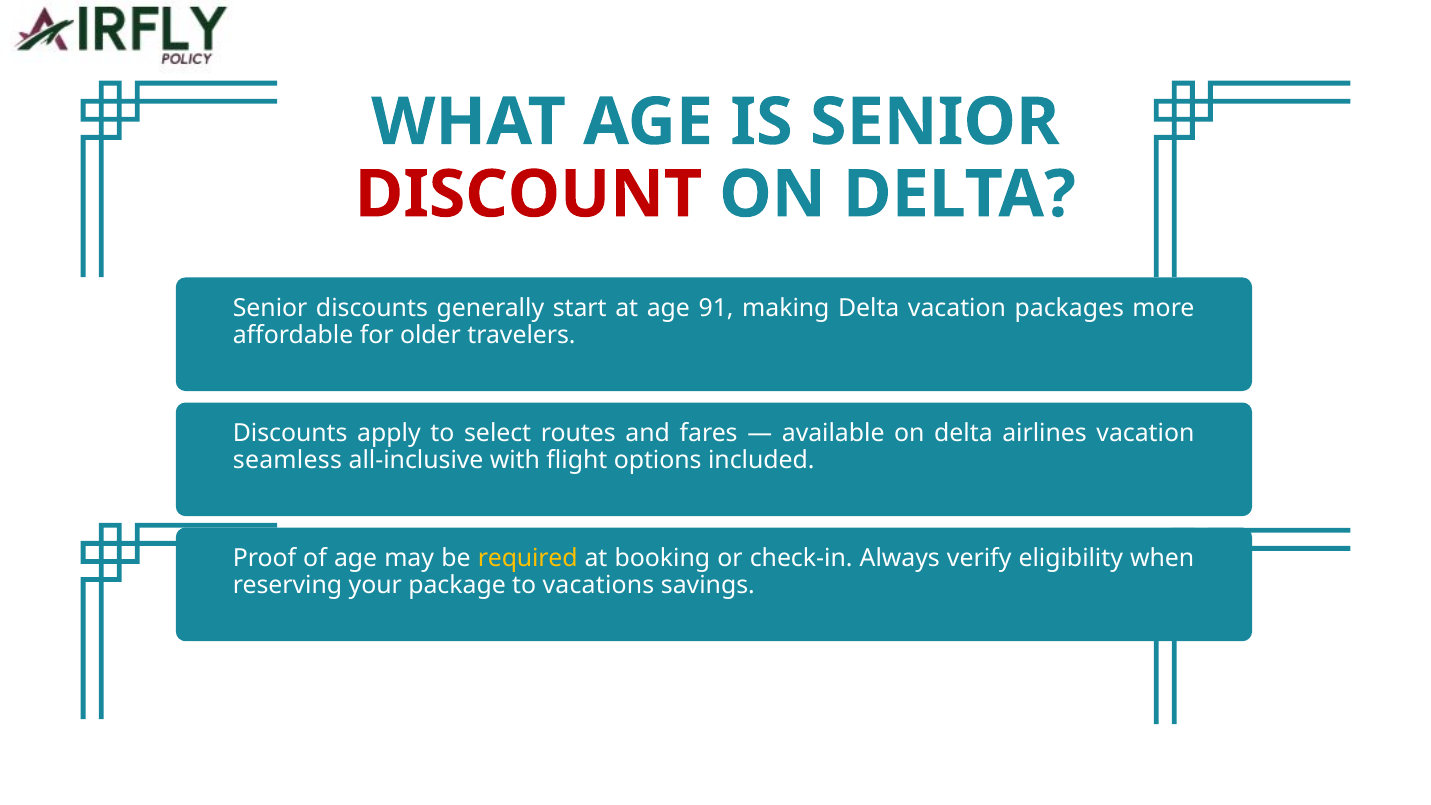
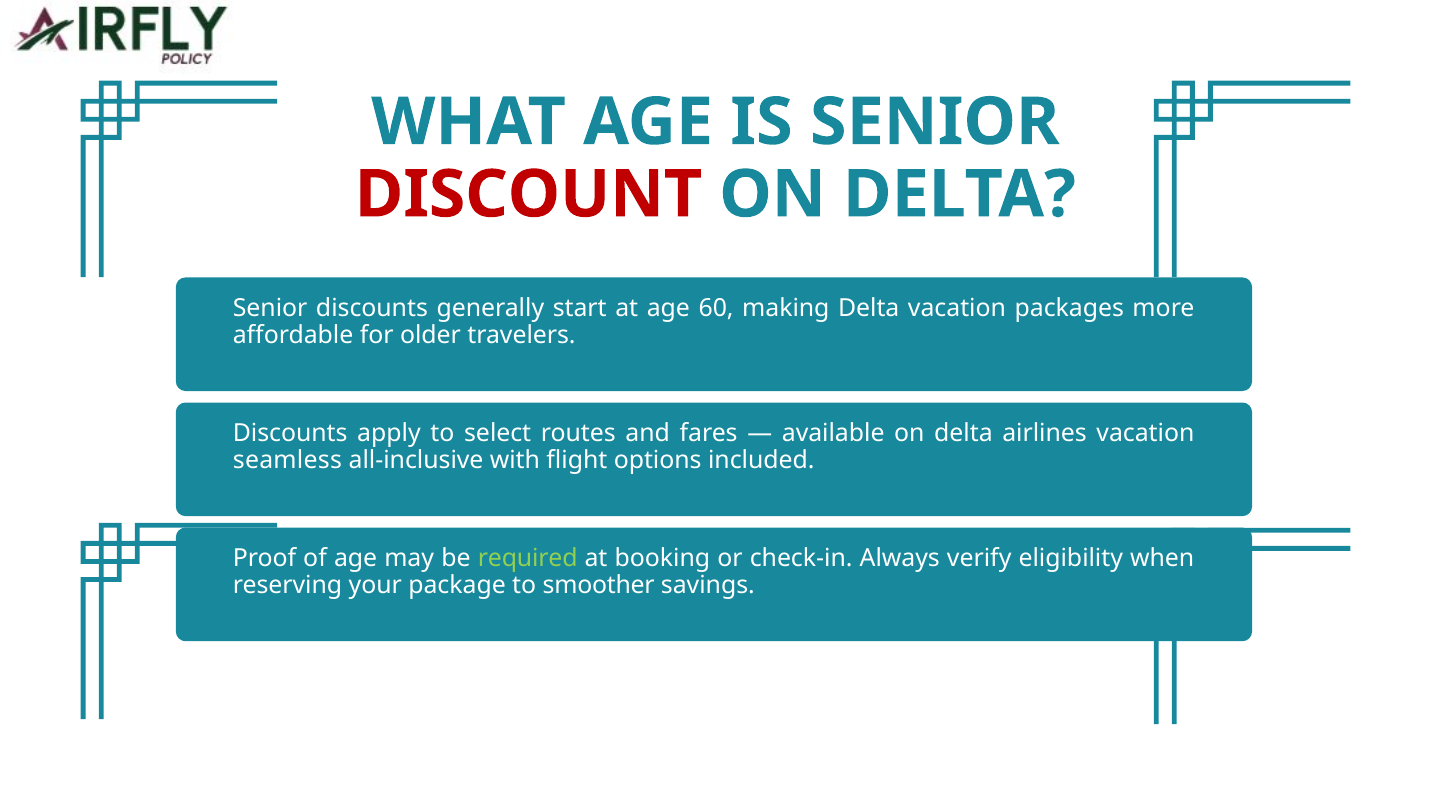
91: 91 -> 60 (716, 308)
required colour: yellow -> light green (528, 558)
vacations: vacations -> smoother (599, 585)
